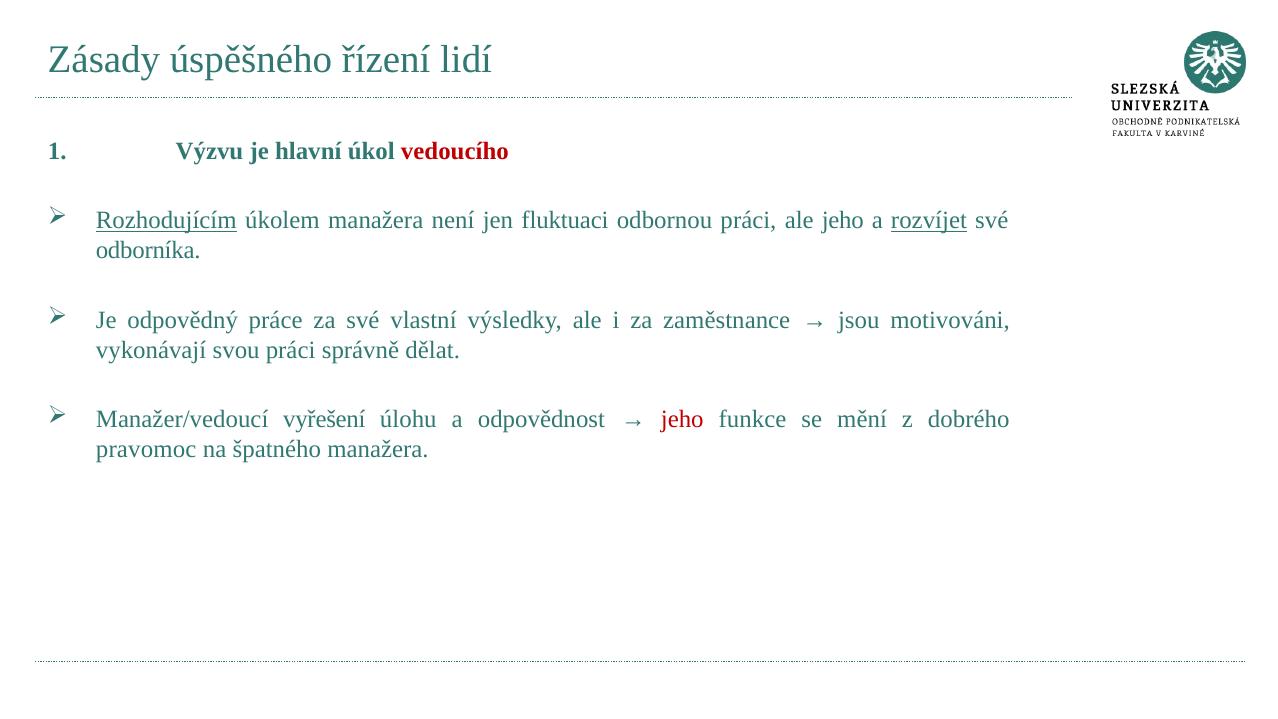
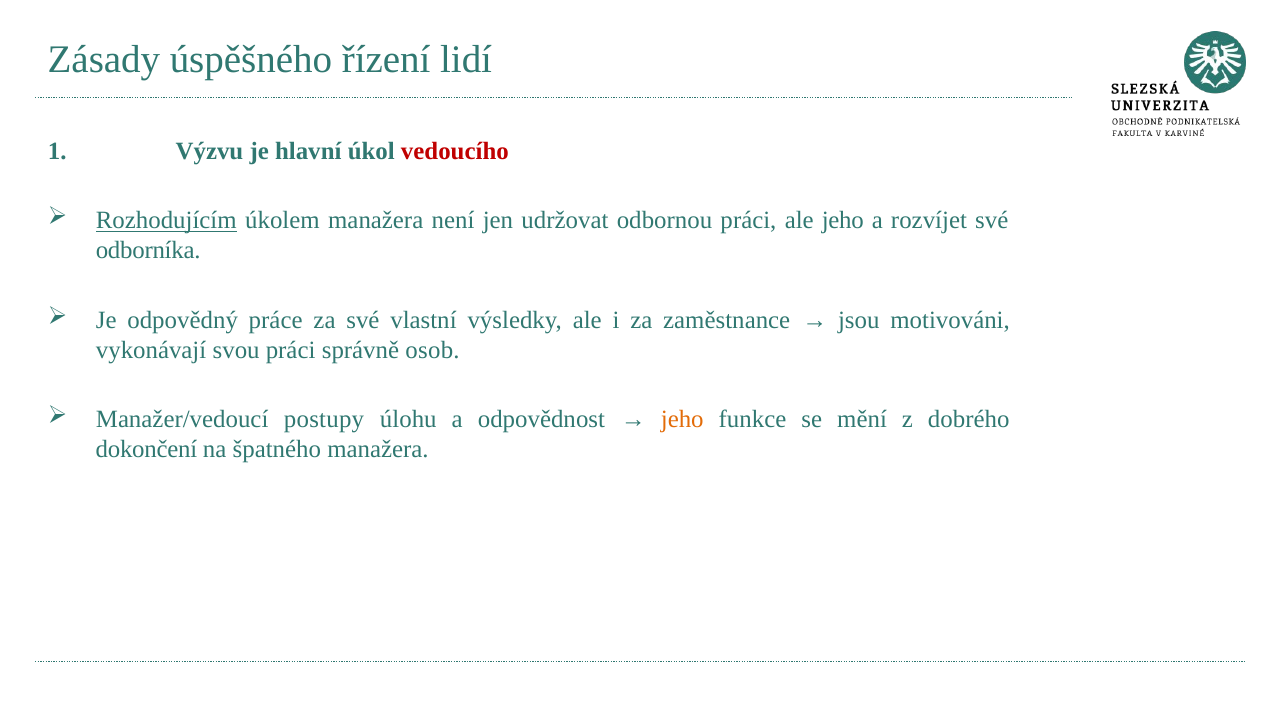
fluktuaci: fluktuaci -> udržovat (565, 221)
rozvíjet underline: present -> none (929, 221)
dělat: dělat -> osob (433, 350)
vyřešení: vyřešení -> postupy (324, 420)
jeho colour: red -> orange (682, 420)
pravomoc: pravomoc -> dokončení (146, 449)
